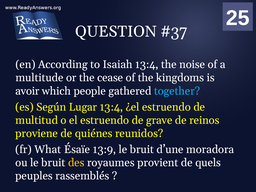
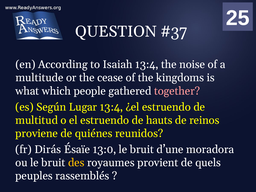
avoir: avoir -> what (27, 91)
together colour: light blue -> pink (177, 91)
grave: grave -> hauts (159, 120)
What: What -> Dirás (48, 149)
13:9: 13:9 -> 13:0 (104, 149)
